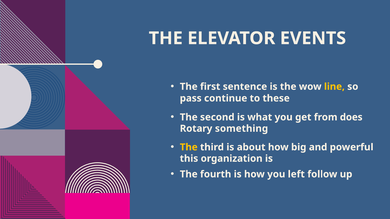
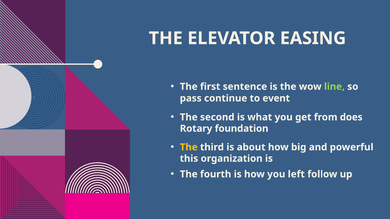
EVENTS: EVENTS -> EASING (313, 38)
line colour: yellow -> light green (334, 87)
these: these -> event (276, 98)
something: something -> foundation (242, 129)
